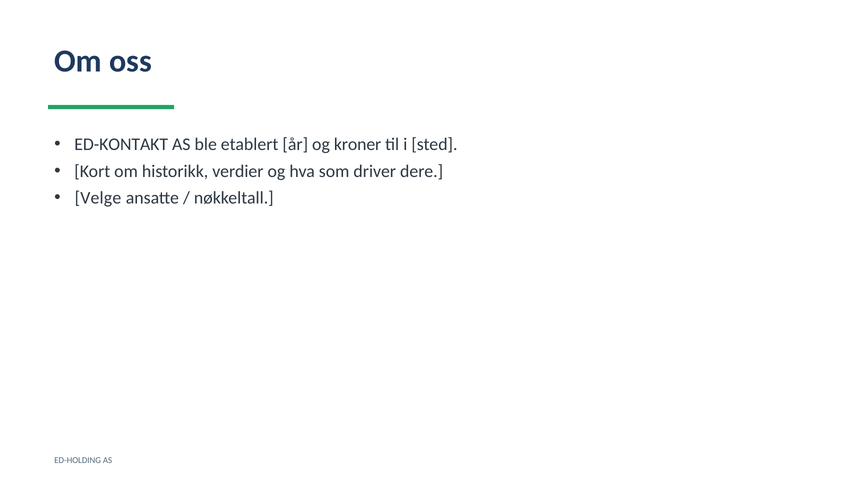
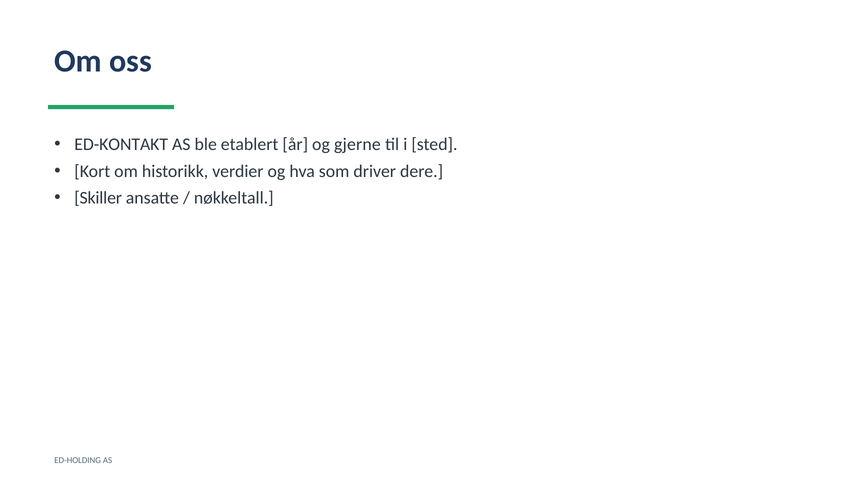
kroner: kroner -> gjerne (357, 145)
Velge: Velge -> Skiller (98, 198)
